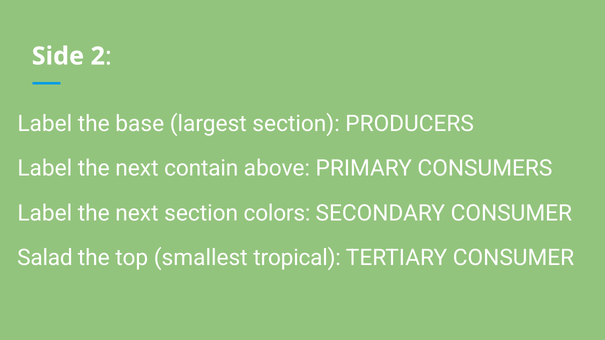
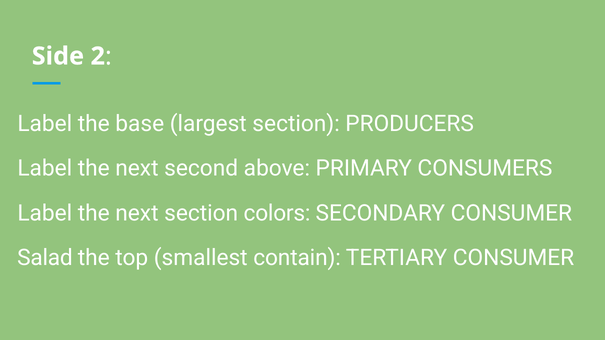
contain: contain -> second (201, 169)
tropical: tropical -> contain (297, 258)
